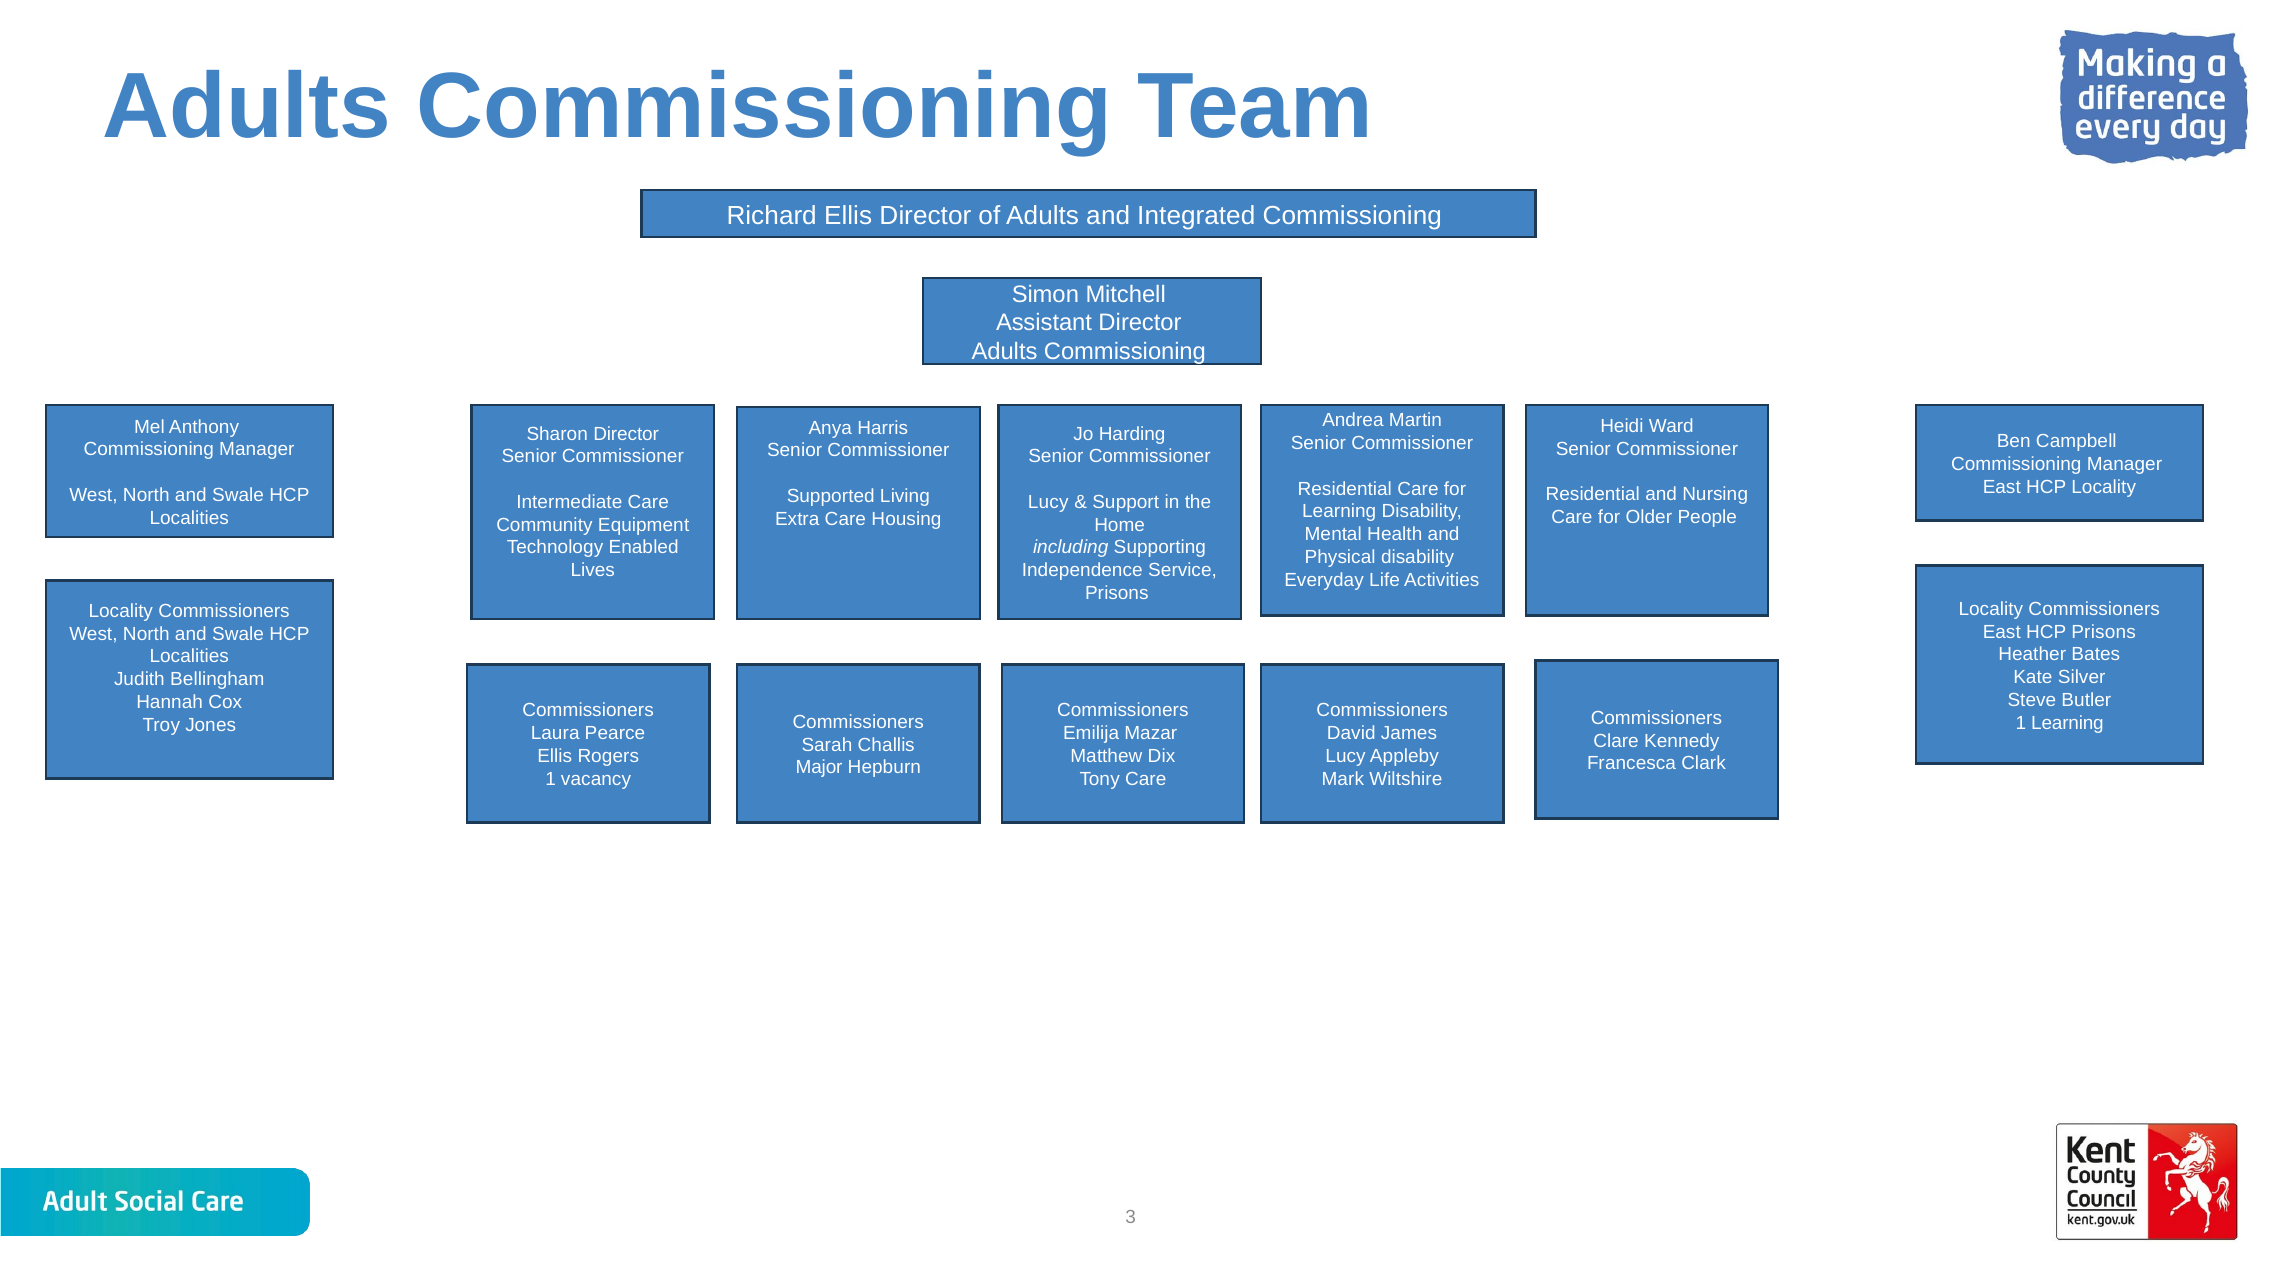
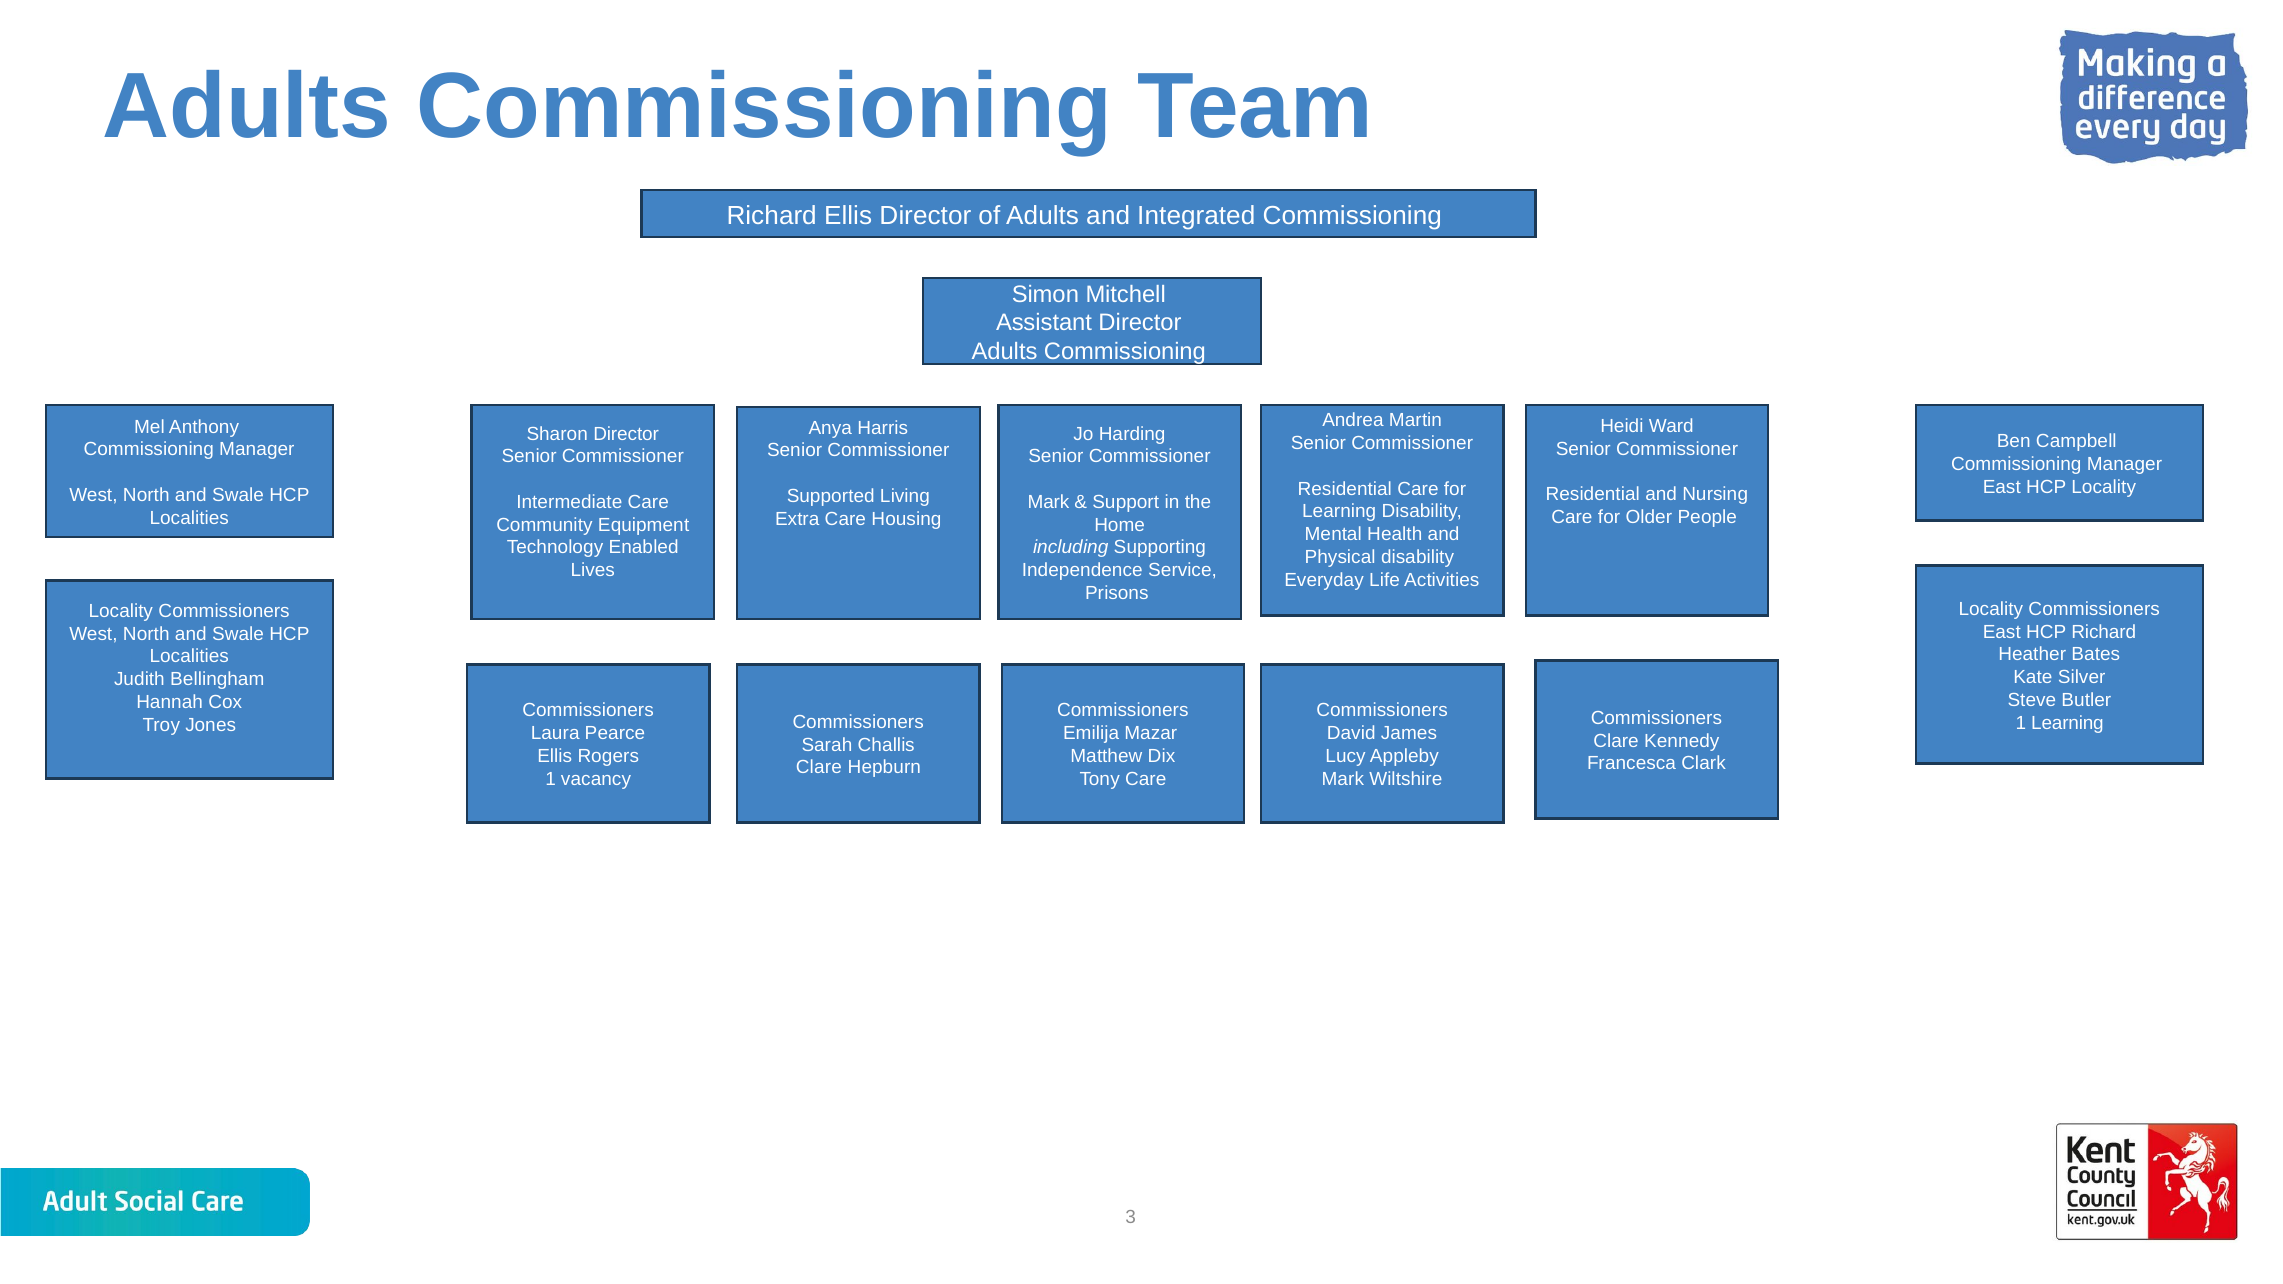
Lucy: Lucy -> Mark (1048, 502)
HCP Prisons: Prisons -> Richard (2104, 632)
Major: Major -> Clare (819, 768)
